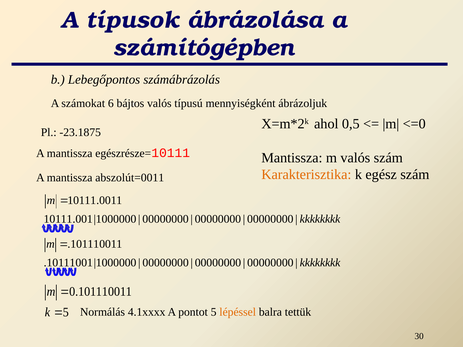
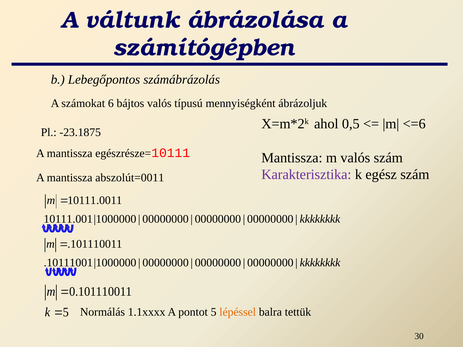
típusok: típusok -> váltunk (133, 20)
<=0: <=0 -> <=6 (414, 124)
Karakterisztika colour: orange -> purple (306, 175)
4.1xxxx: 4.1xxxx -> 1.1xxxx (147, 312)
